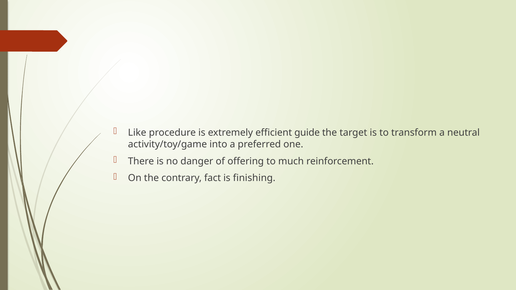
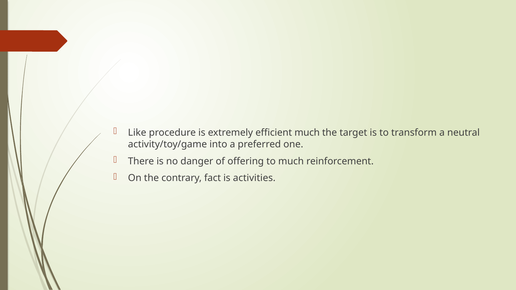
efficient guide: guide -> much (307, 133)
finishing: finishing -> activities (254, 178)
